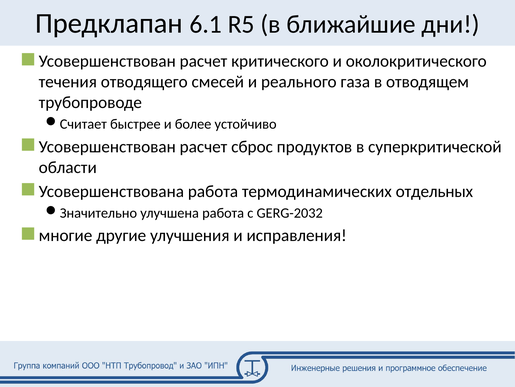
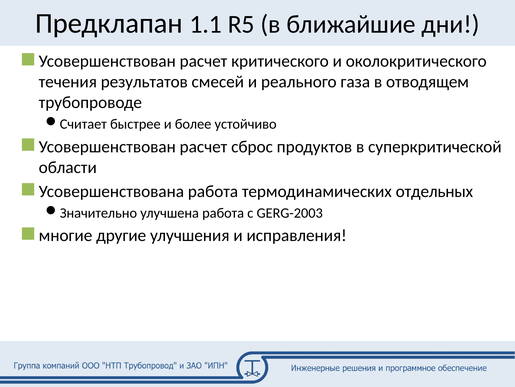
6.1: 6.1 -> 1.1 (206, 24)
отводящего: отводящего -> результатов (144, 82)
GERG-2032: GERG-2032 -> GERG-2003 (290, 213)
